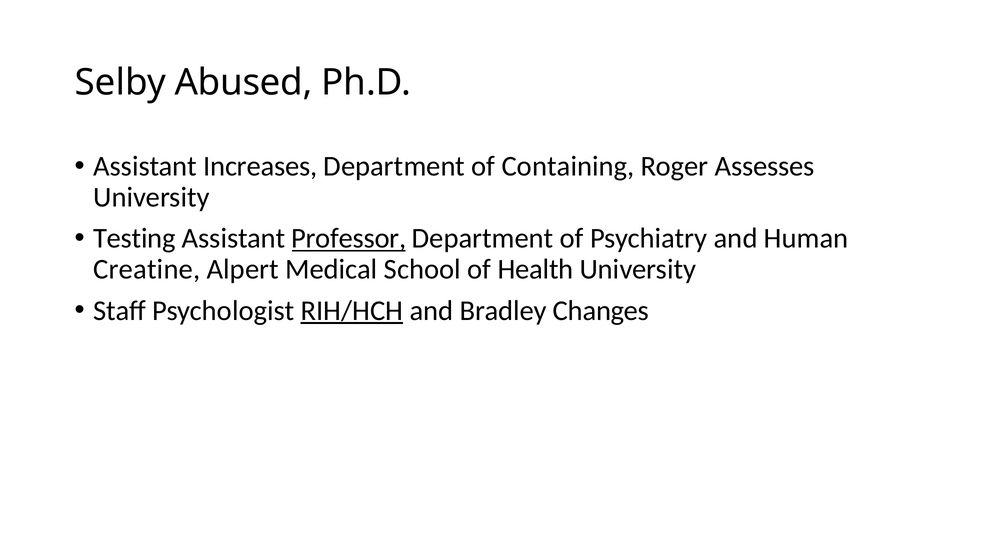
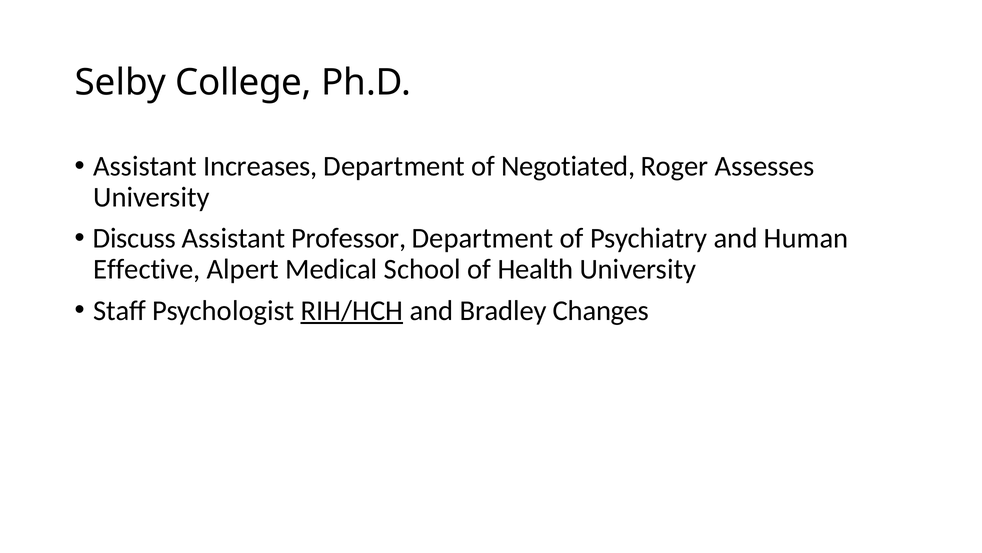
Abused: Abused -> College (244, 83)
Containing: Containing -> Negotiated (568, 166)
Testing: Testing -> Discuss (134, 238)
Professor underline: present -> none (349, 238)
Creatine: Creatine -> Effective (147, 269)
